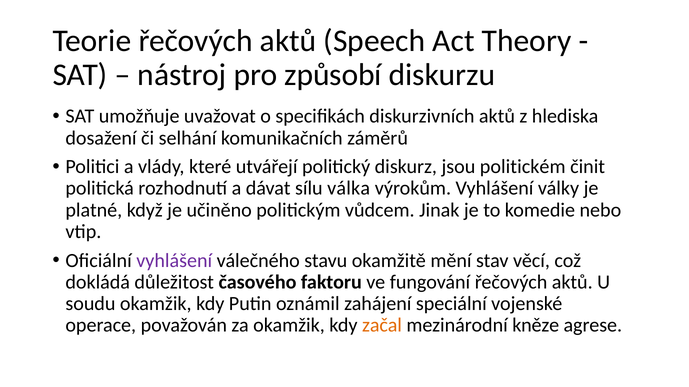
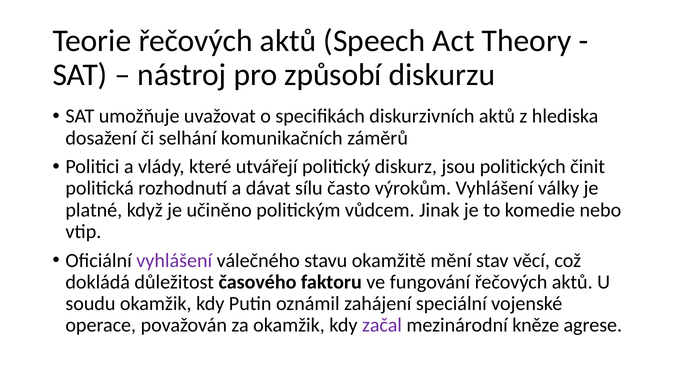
politickém: politickém -> politických (523, 167)
válka: válka -> často (349, 189)
začal colour: orange -> purple (382, 326)
